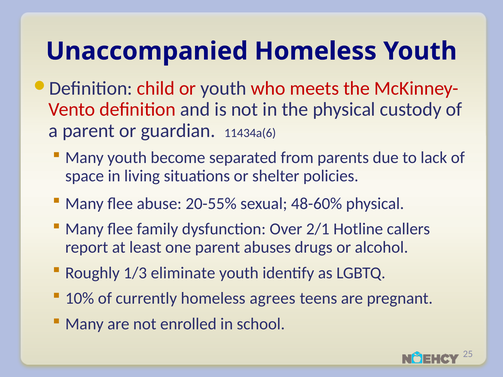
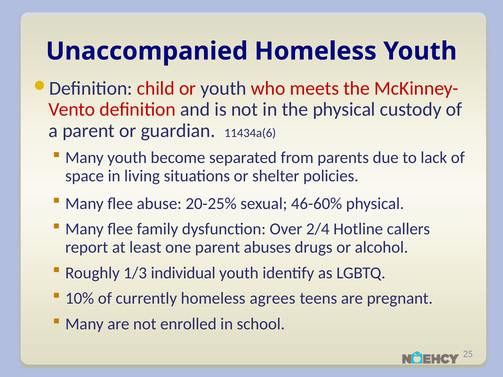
20-55%: 20-55% -> 20-25% (211, 204)
48-60%: 48-60% -> 46-60% (317, 204)
2/1: 2/1 -> 2/4 (318, 229)
eliminate: eliminate -> individual (183, 273)
